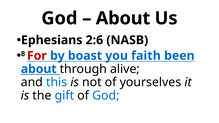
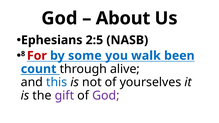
2:6: 2:6 -> 2:5 (94, 40)
boast: boast -> some (85, 56)
faith: faith -> walk (146, 56)
about: about -> count (39, 69)
gift colour: blue -> purple (64, 96)
God colour: blue -> purple (106, 96)
